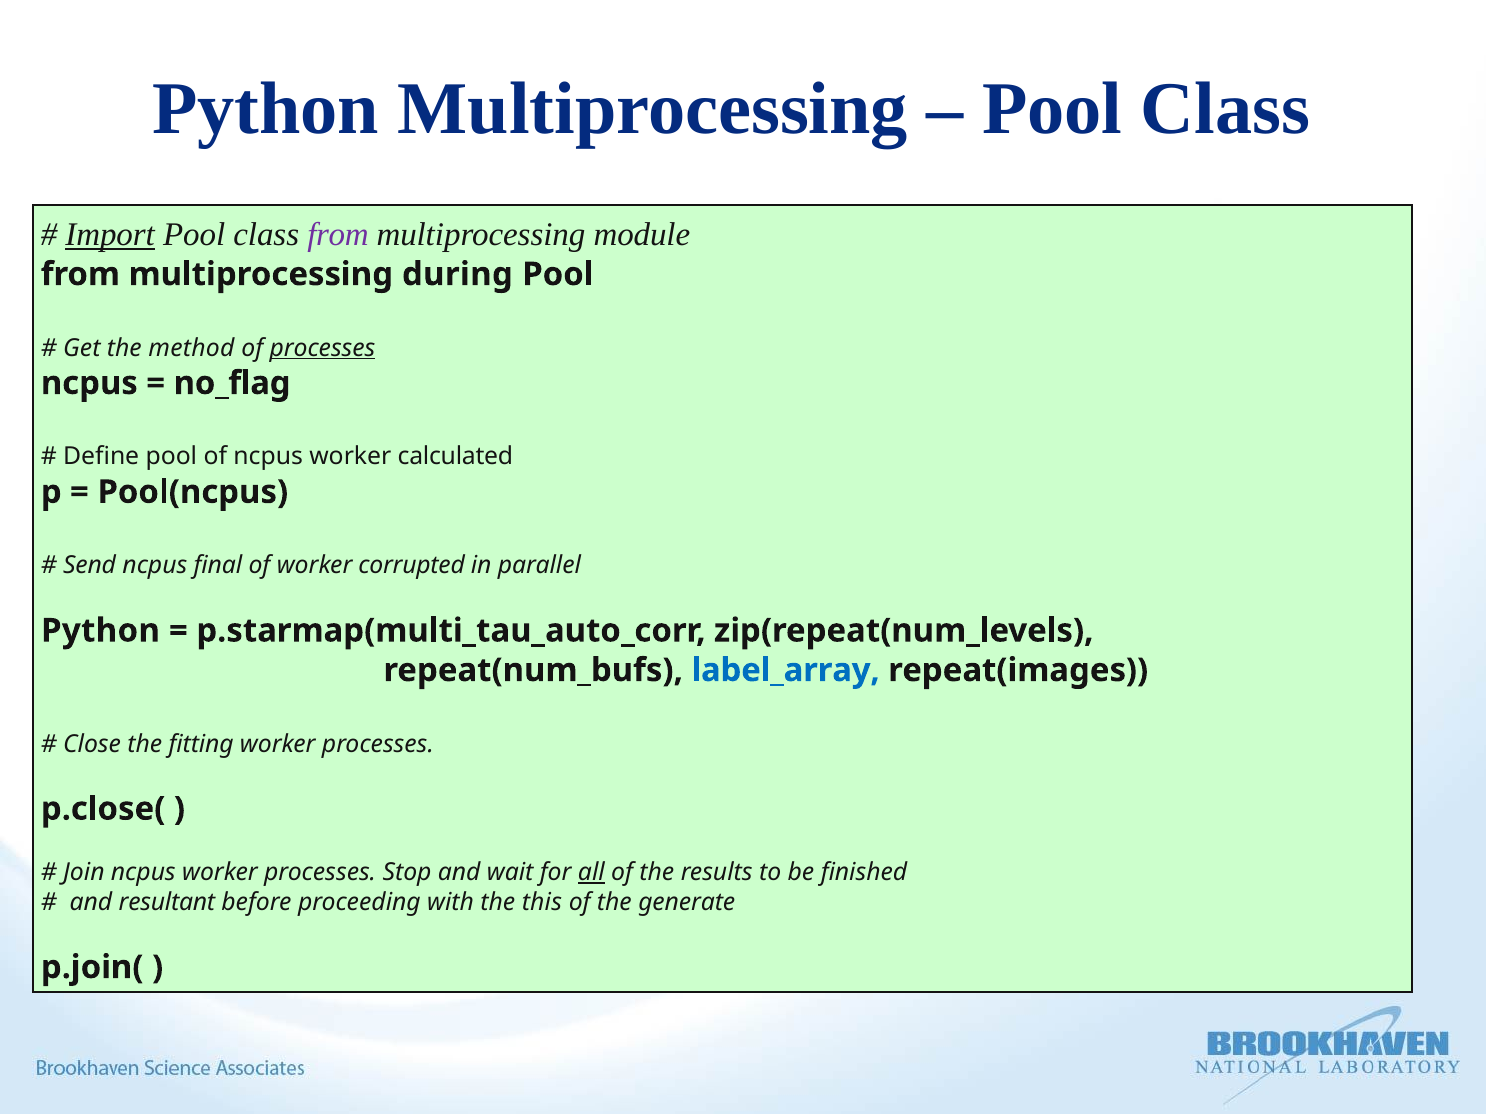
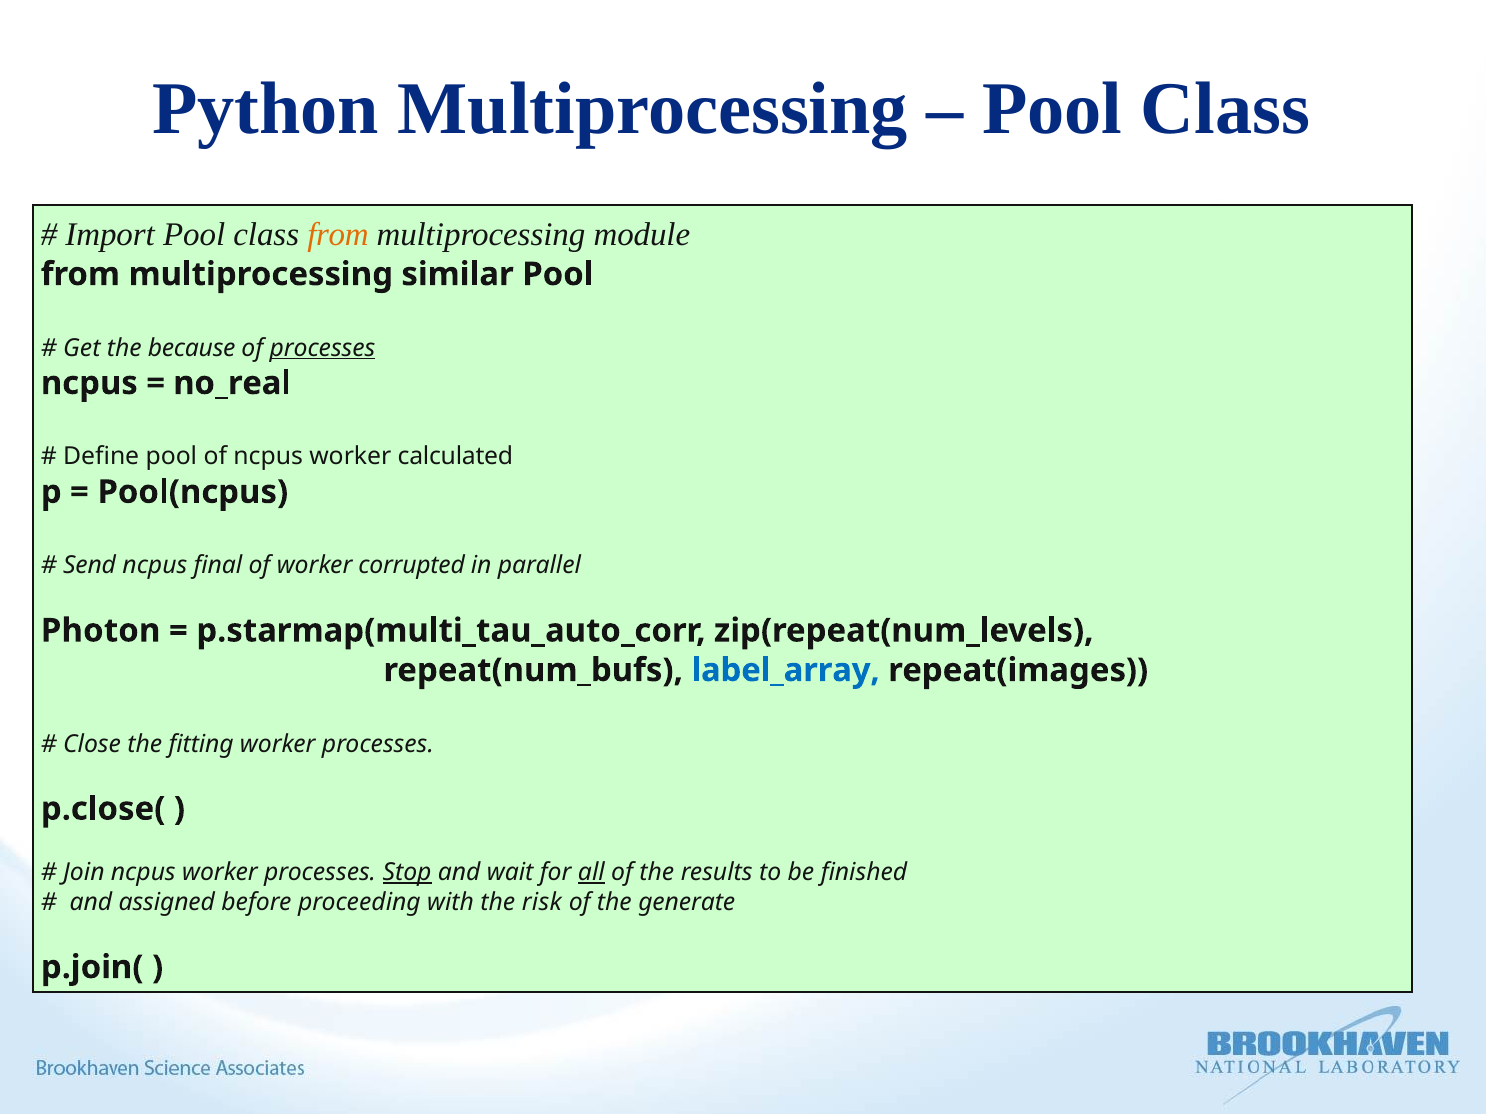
Import underline: present -> none (110, 235)
from colour: purple -> orange (338, 235)
during: during -> similar (458, 274)
method: method -> because (192, 348)
no_flag: no_flag -> no_real (232, 383)
Python: Python -> Photon (101, 631)
Stop underline: none -> present (407, 873)
resultant: resultant -> assigned (167, 903)
this: this -> risk (542, 903)
